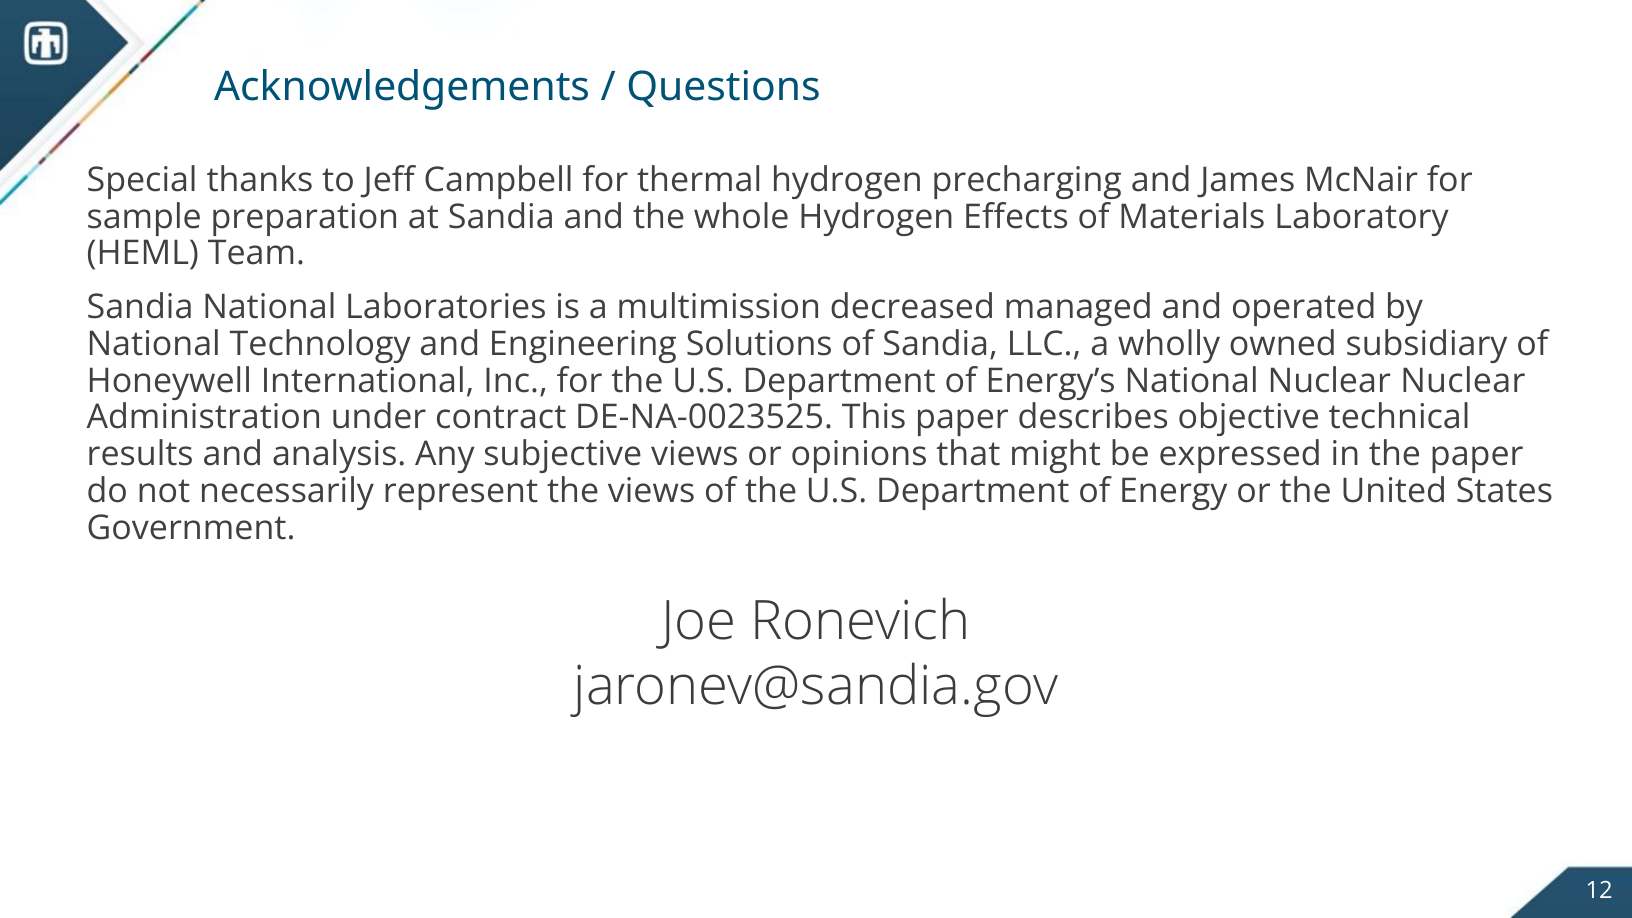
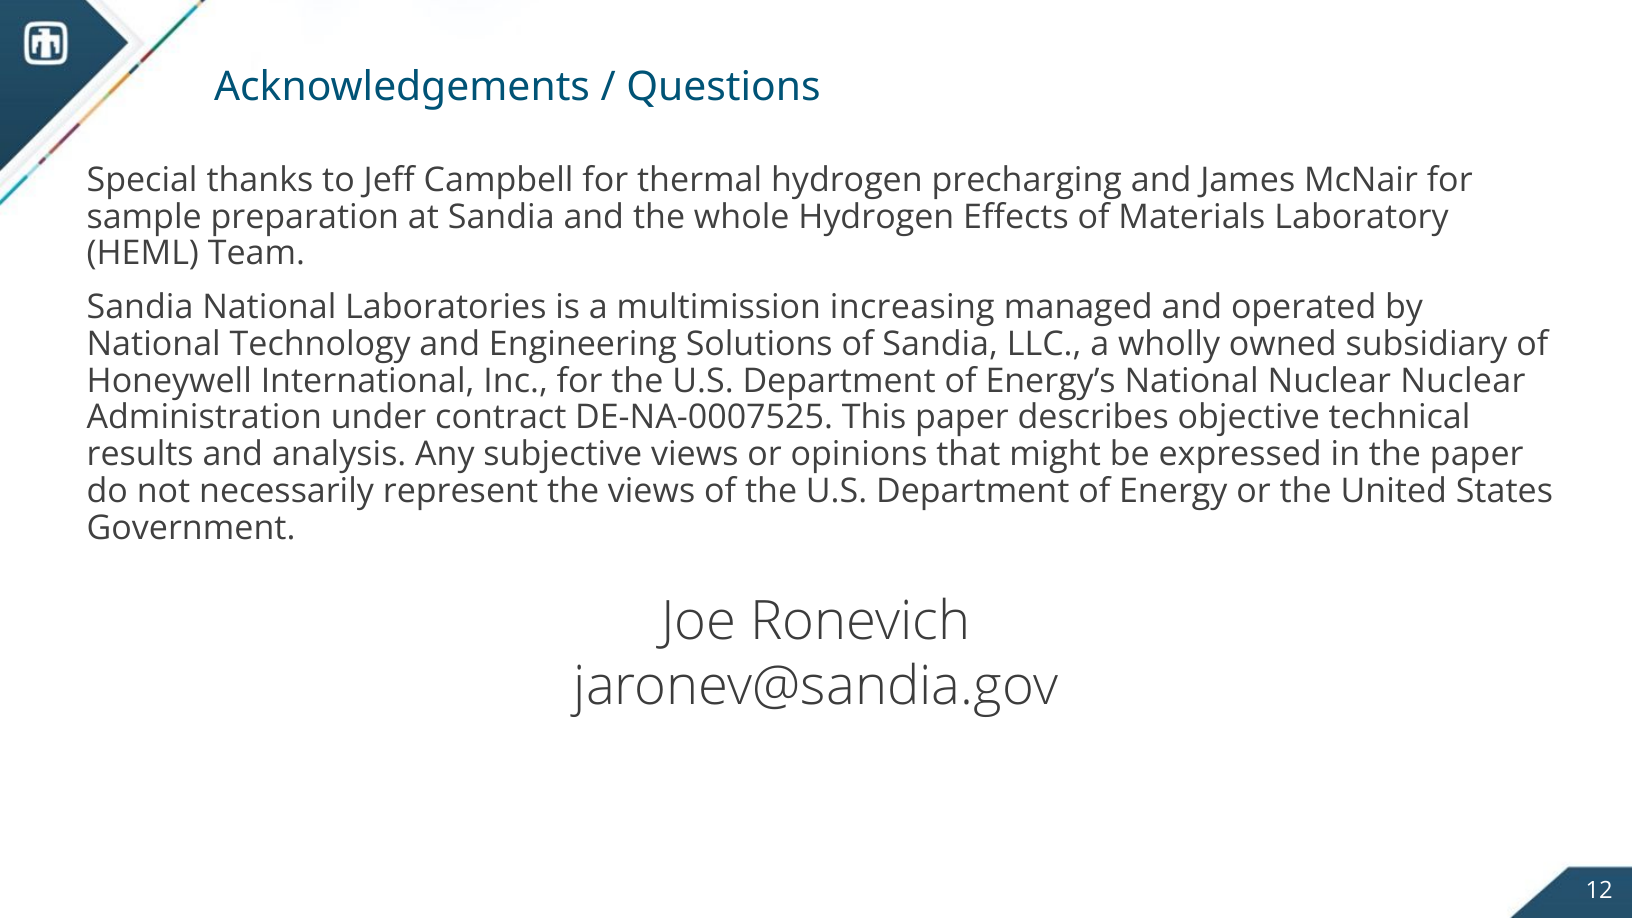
decreased: decreased -> increasing (912, 307)
DE-NA-0023525: DE-NA-0023525 -> DE-NA-0007525 (704, 418)
